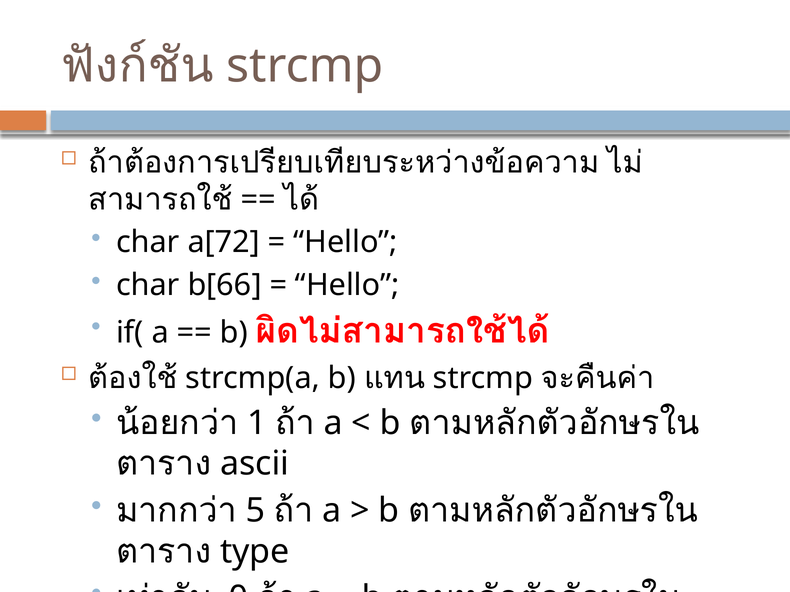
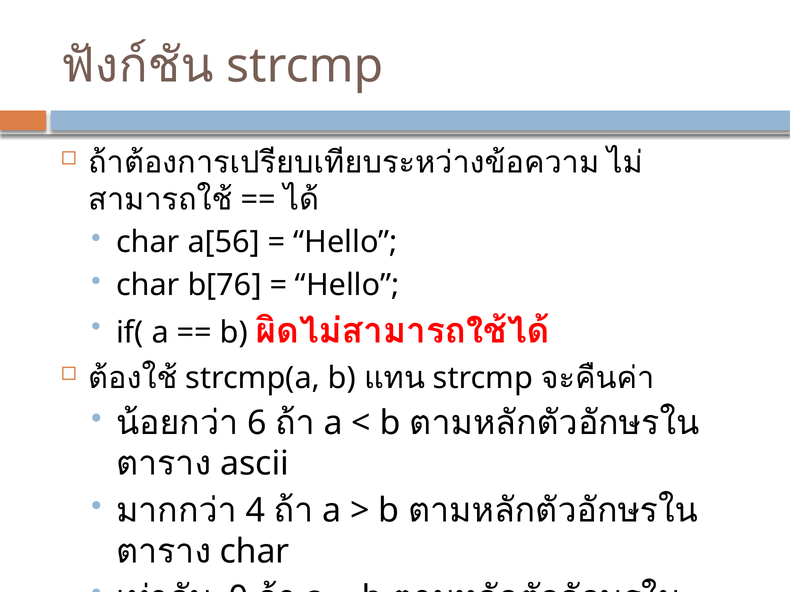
a[72: a[72 -> a[56 (224, 243)
b[66: b[66 -> b[76 (225, 285)
1: 1 -> 6 (257, 423)
5: 5 -> 4 (255, 511)
type: type -> char (255, 552)
